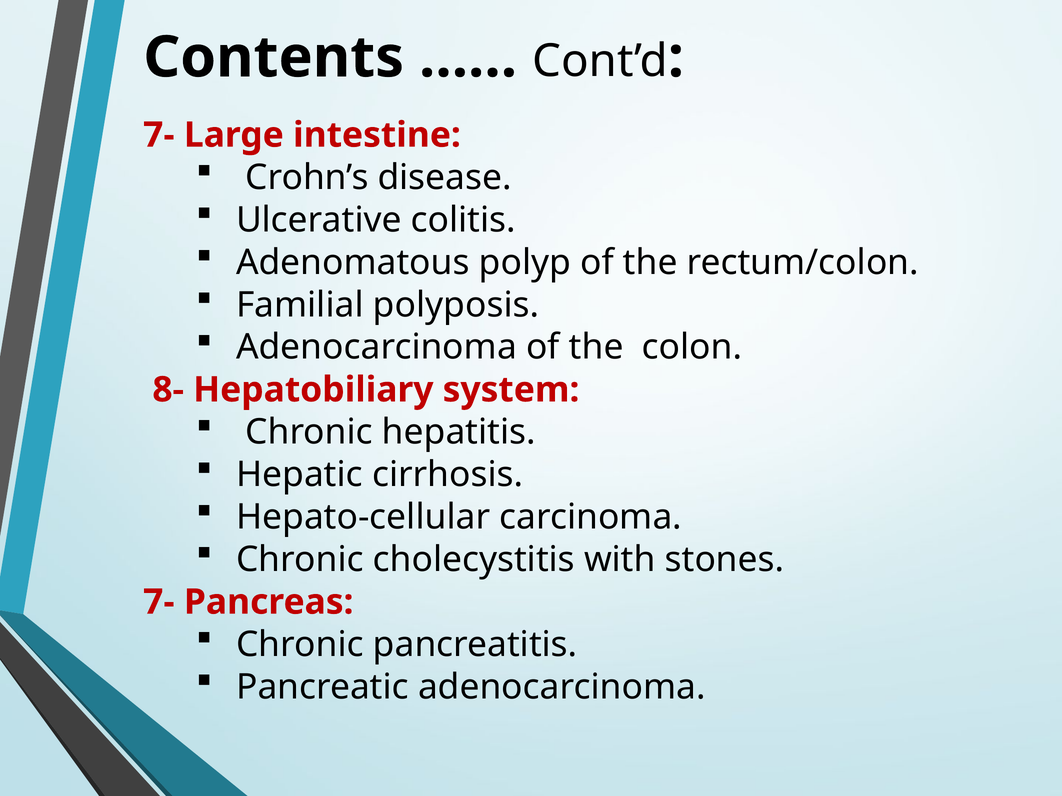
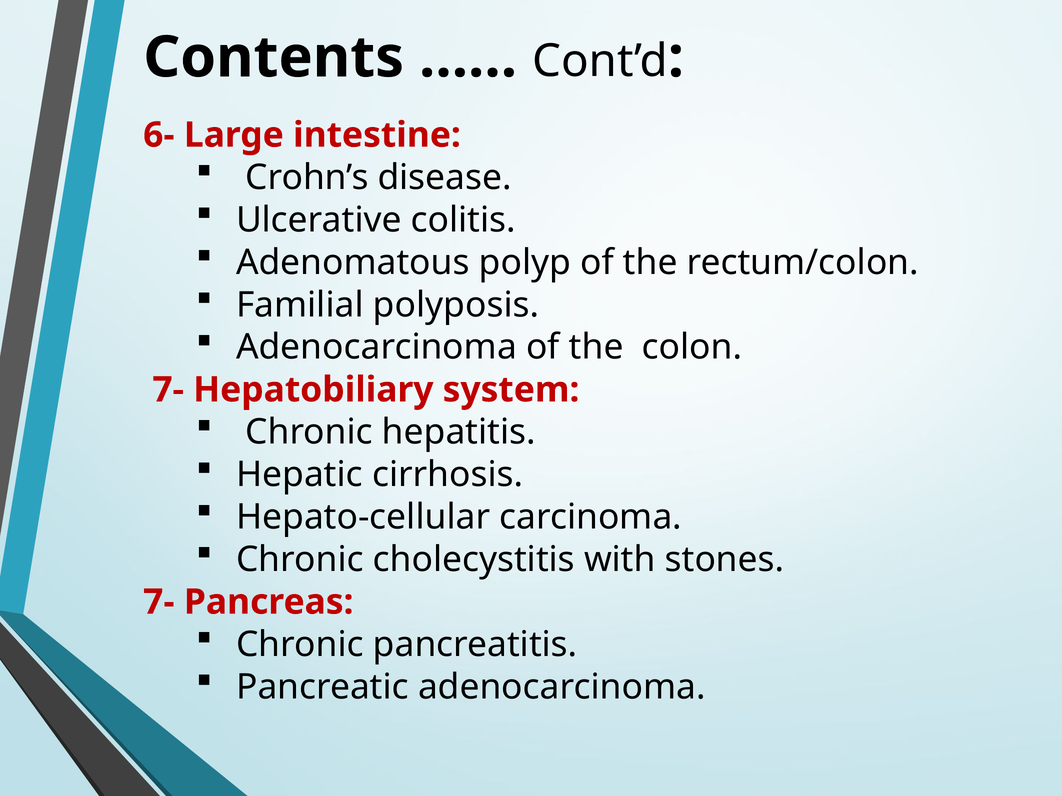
7-: 7- -> 6- (159, 135)
8-: 8- -> 7- (168, 390)
